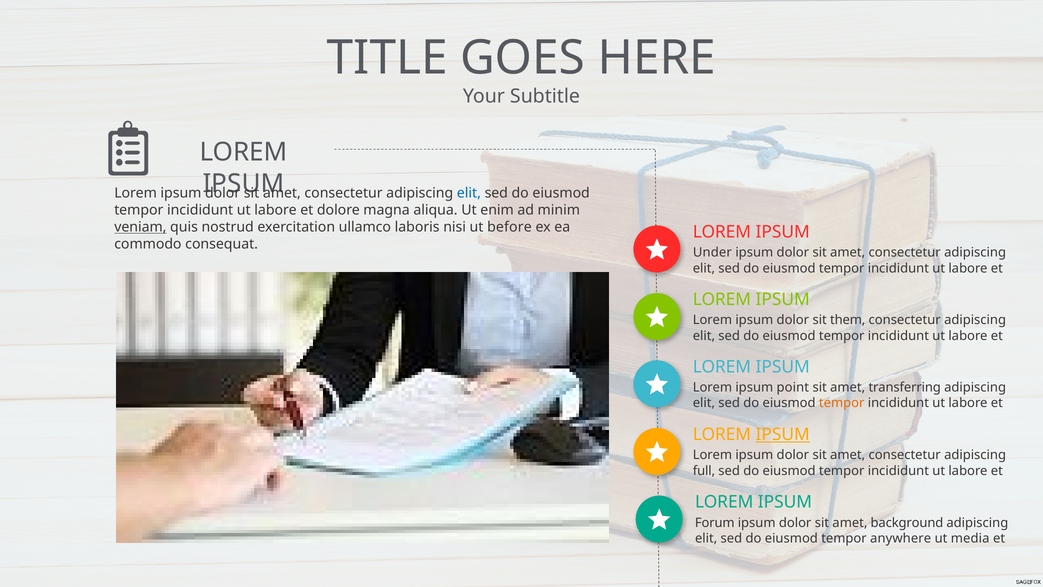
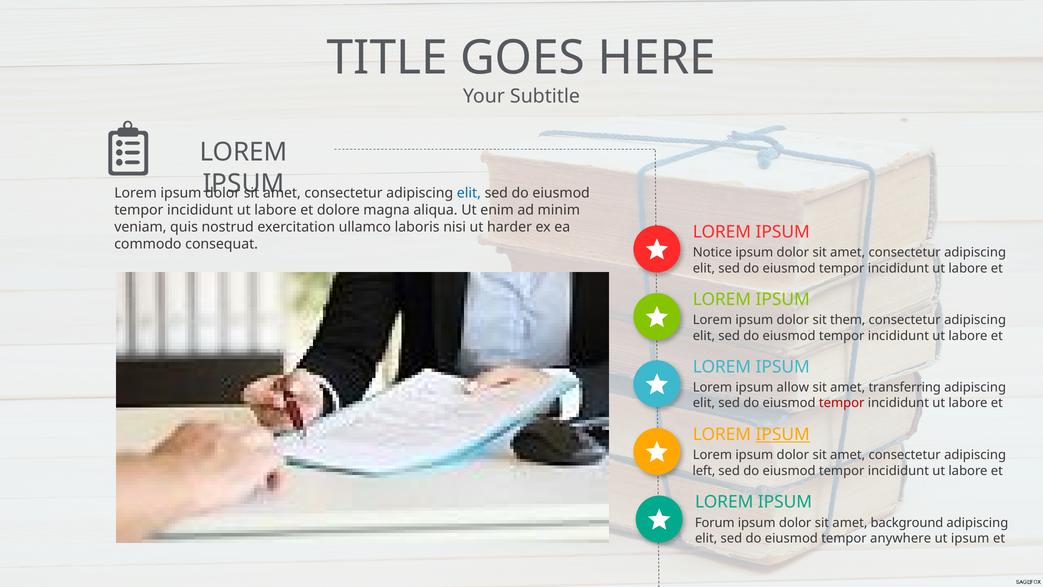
veniam underline: present -> none (140, 227)
before: before -> harder (510, 227)
Under: Under -> Notice (712, 252)
point: point -> allow (793, 387)
tempor colour: orange -> red (842, 403)
full: full -> left (704, 470)
ut media: media -> ipsum (970, 538)
